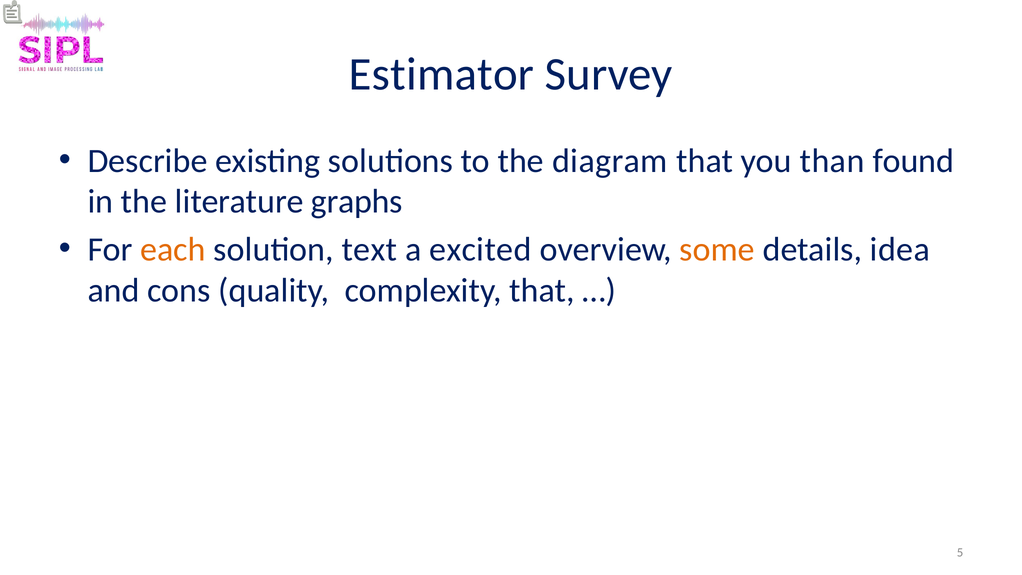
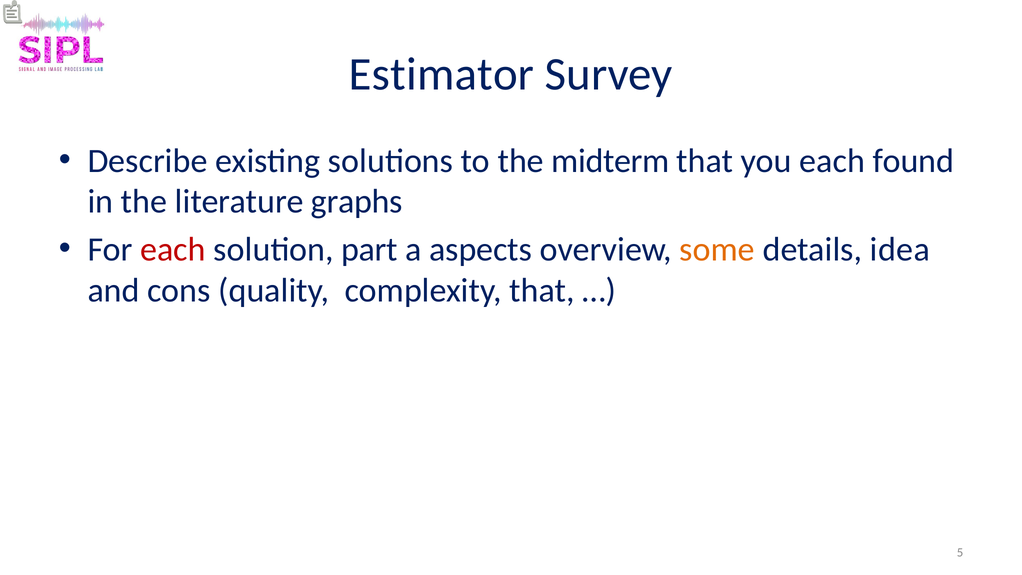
diagram: diagram -> midterm (610, 161)
you than: than -> each (832, 161)
each colour: orange -> red (173, 249)
text: text -> part (370, 249)
excited: excited -> aspects (481, 249)
